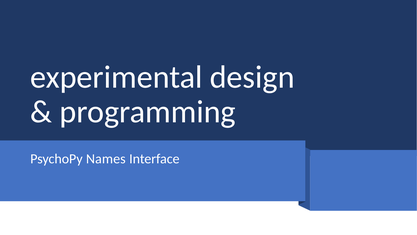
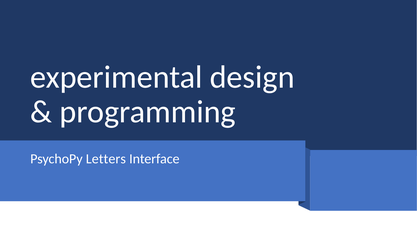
Names: Names -> Letters (106, 159)
